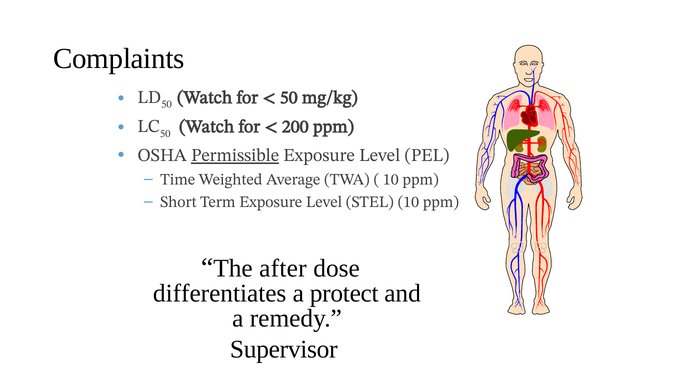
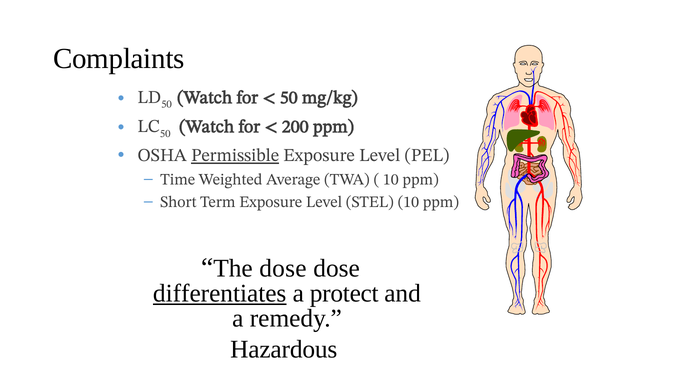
The after: after -> dose (283, 268)
differentiates underline: none -> present (220, 293)
Supervisor: Supervisor -> Hazardous (284, 349)
